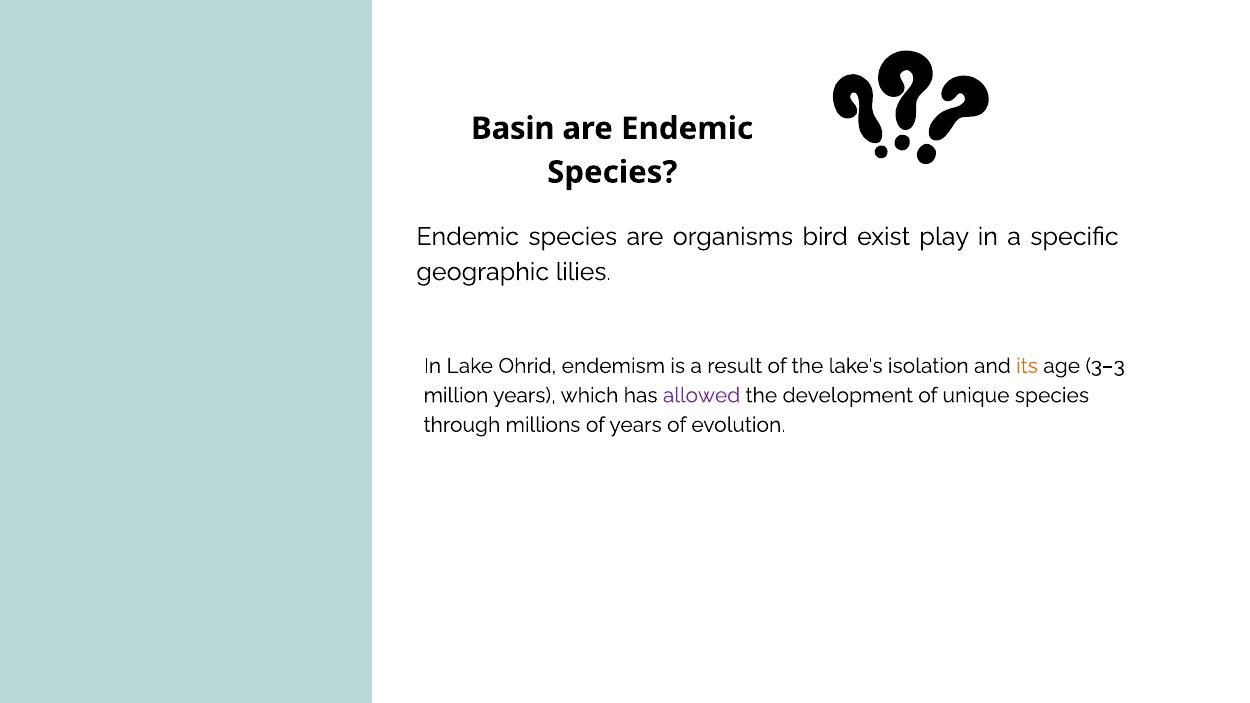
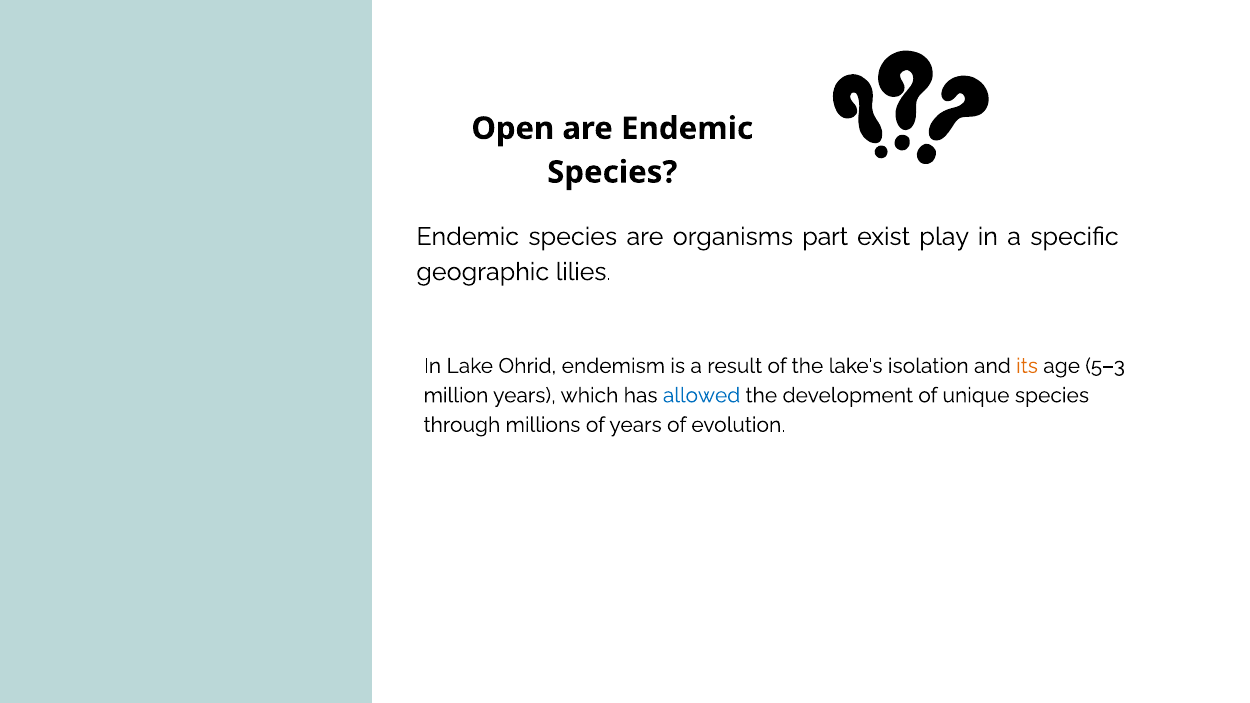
Basin: Basin -> Open (513, 129)
bird: bird -> part (825, 237)
3–3: 3–3 -> 5–3 (1105, 366)
allowed colour: purple -> blue (702, 395)
